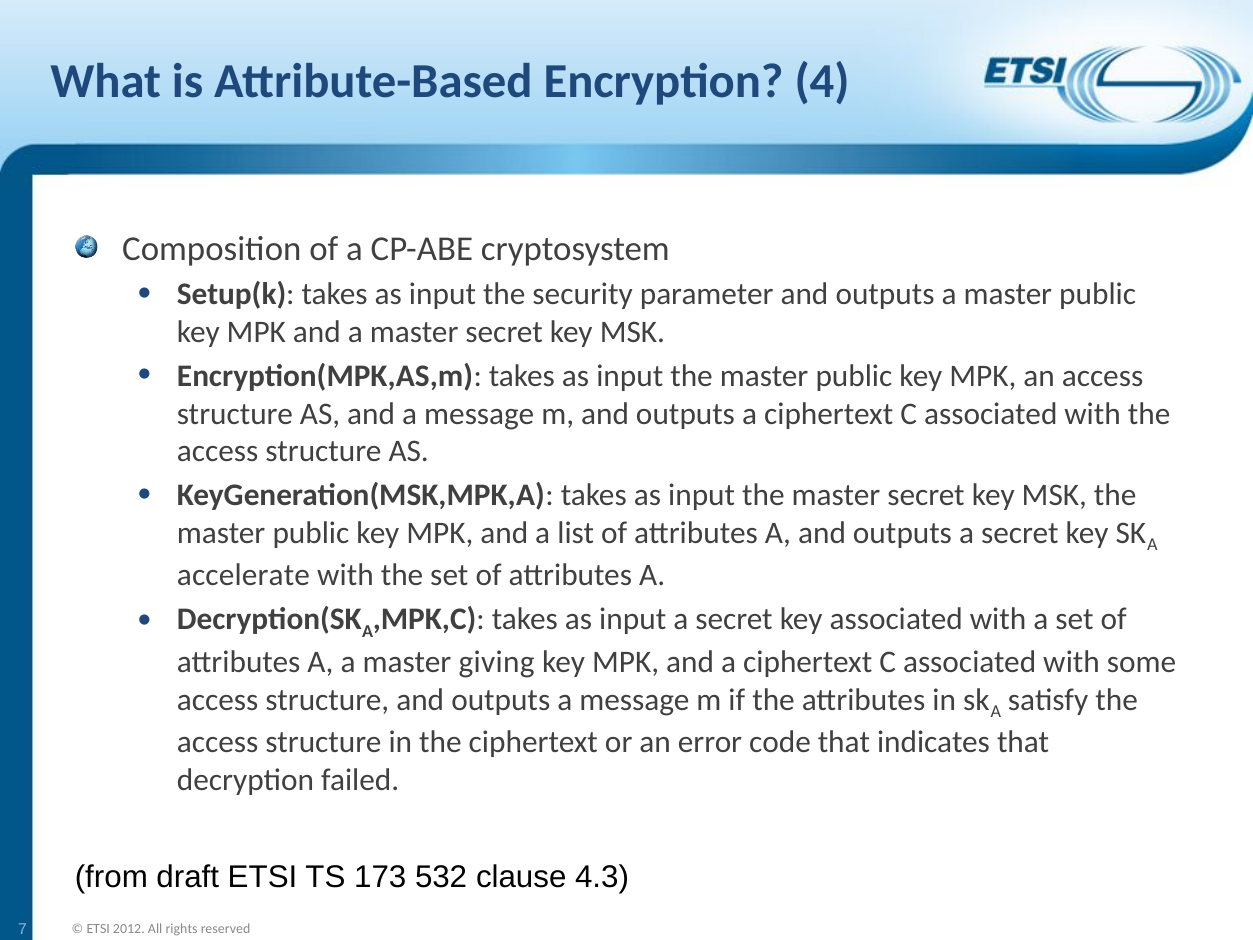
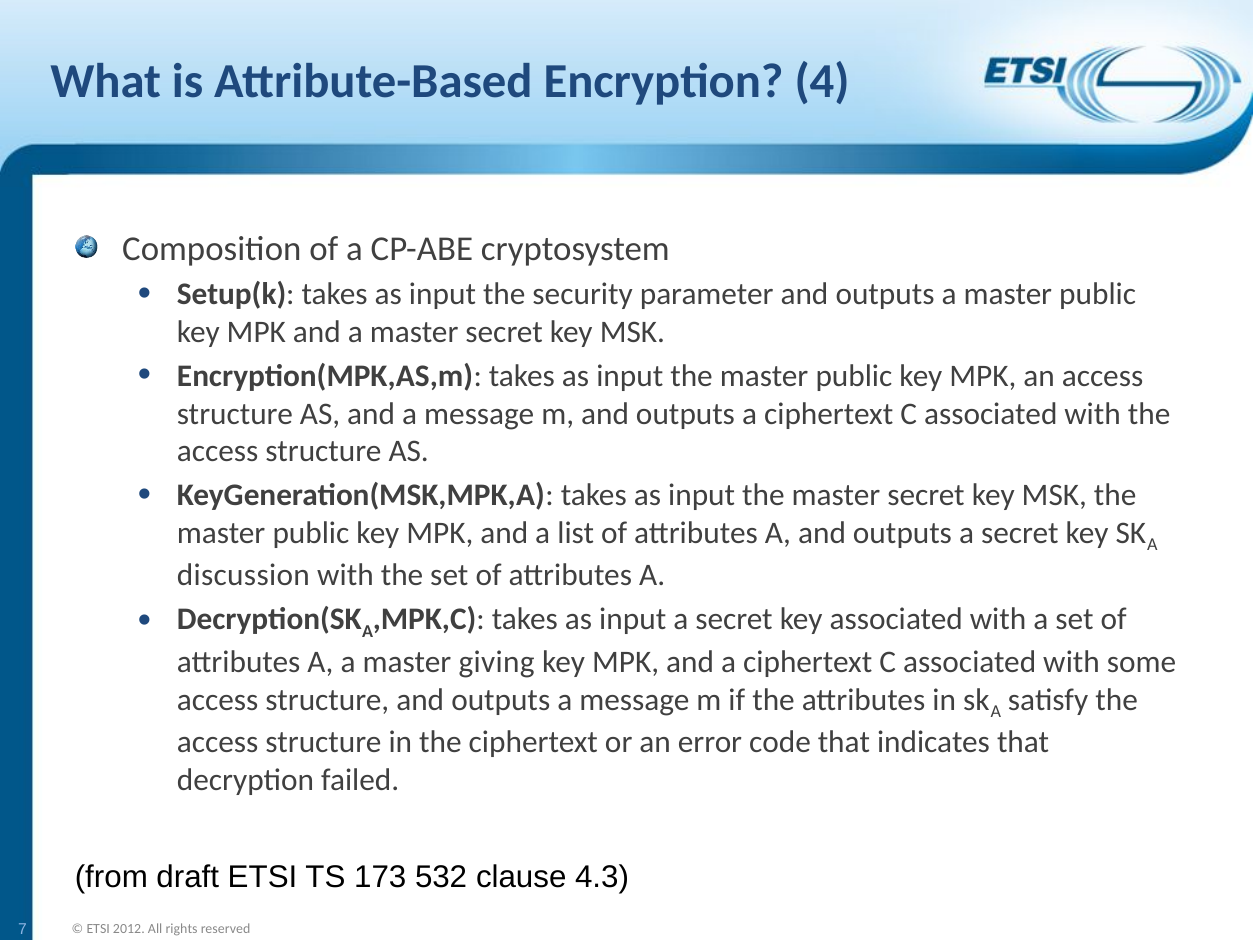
accelerate: accelerate -> discussion (243, 575)
